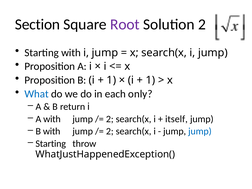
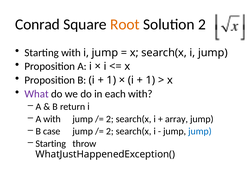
Section: Section -> Conrad (37, 24)
Root colour: purple -> orange (125, 24)
What colour: blue -> purple (37, 94)
each only: only -> with (140, 94)
itself: itself -> array (176, 119)
B with: with -> case (52, 131)
